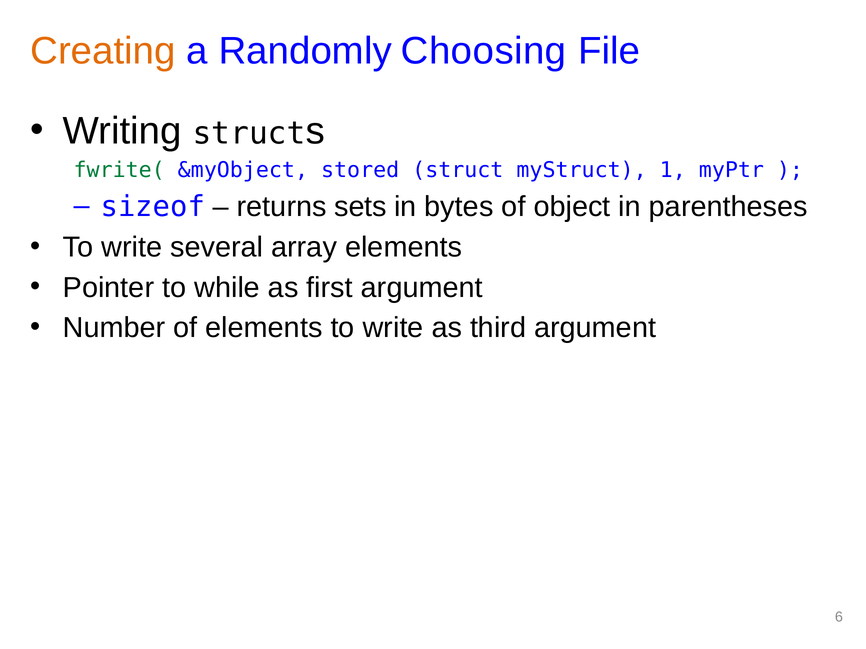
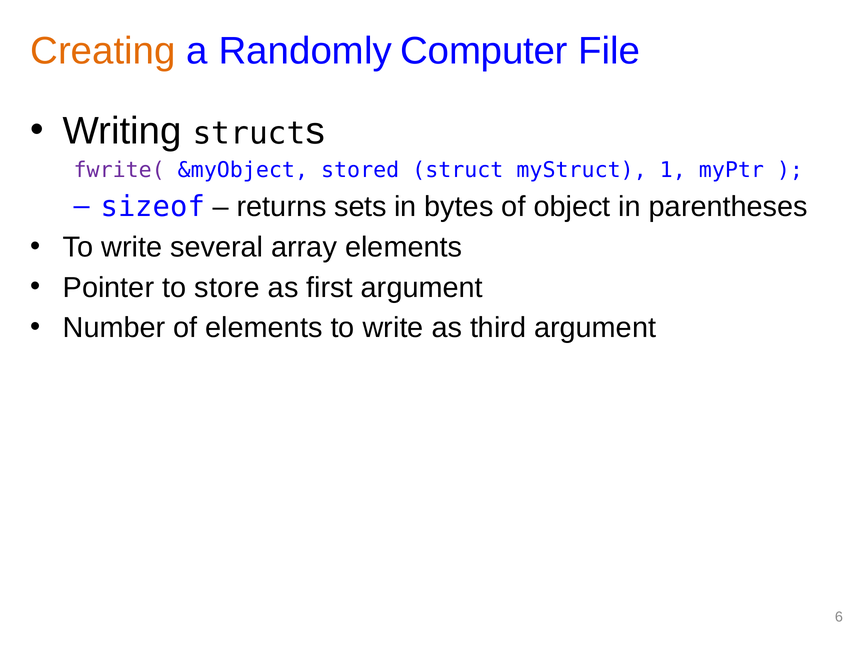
Choosing: Choosing -> Computer (484, 51)
fwrite( colour: green -> purple (119, 170)
while: while -> store (227, 288)
